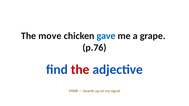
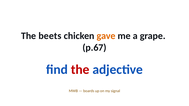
move: move -> beets (50, 36)
gave colour: blue -> orange (106, 36)
p.76: p.76 -> p.67 (94, 48)
